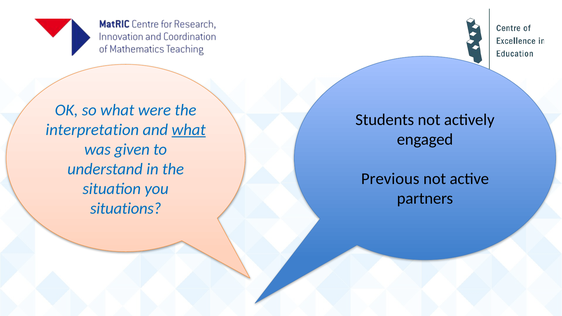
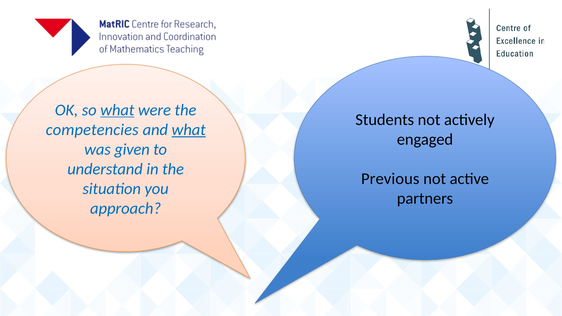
what underline: none -> present (117, 110)
interpretation: interpretation -> competencies (92, 130)
situations: situations -> approach (126, 208)
